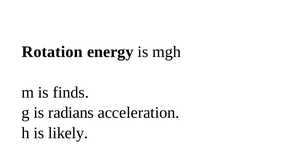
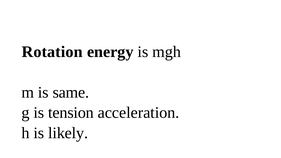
finds: finds -> same (71, 92)
radians: radians -> tension (71, 113)
